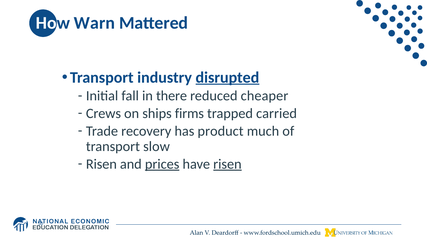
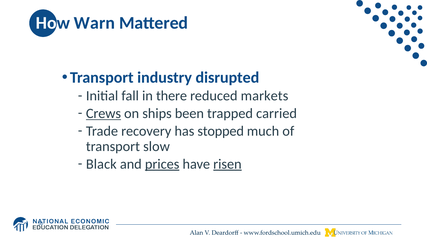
disrupted underline: present -> none (227, 77)
cheaper: cheaper -> markets (265, 96)
Crews underline: none -> present (103, 114)
firms: firms -> been (189, 114)
product: product -> stopped (221, 131)
Risen: Risen -> Black (101, 164)
